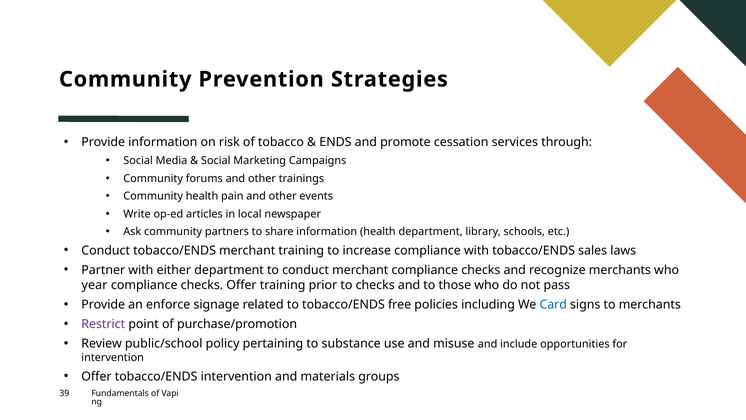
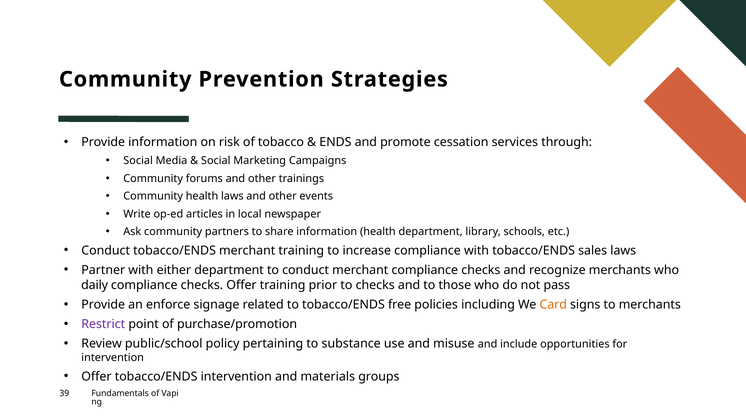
health pain: pain -> laws (232, 196)
year: year -> daily (95, 285)
Card colour: blue -> orange (553, 304)
